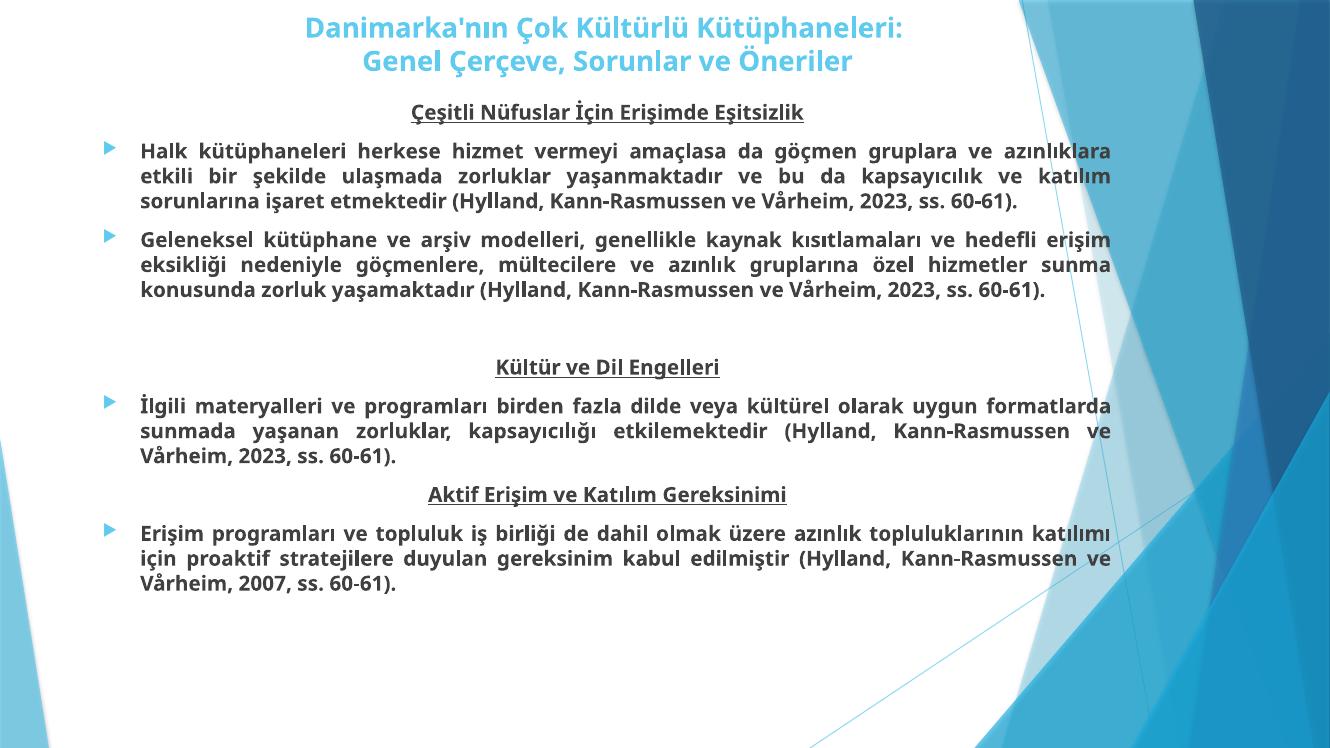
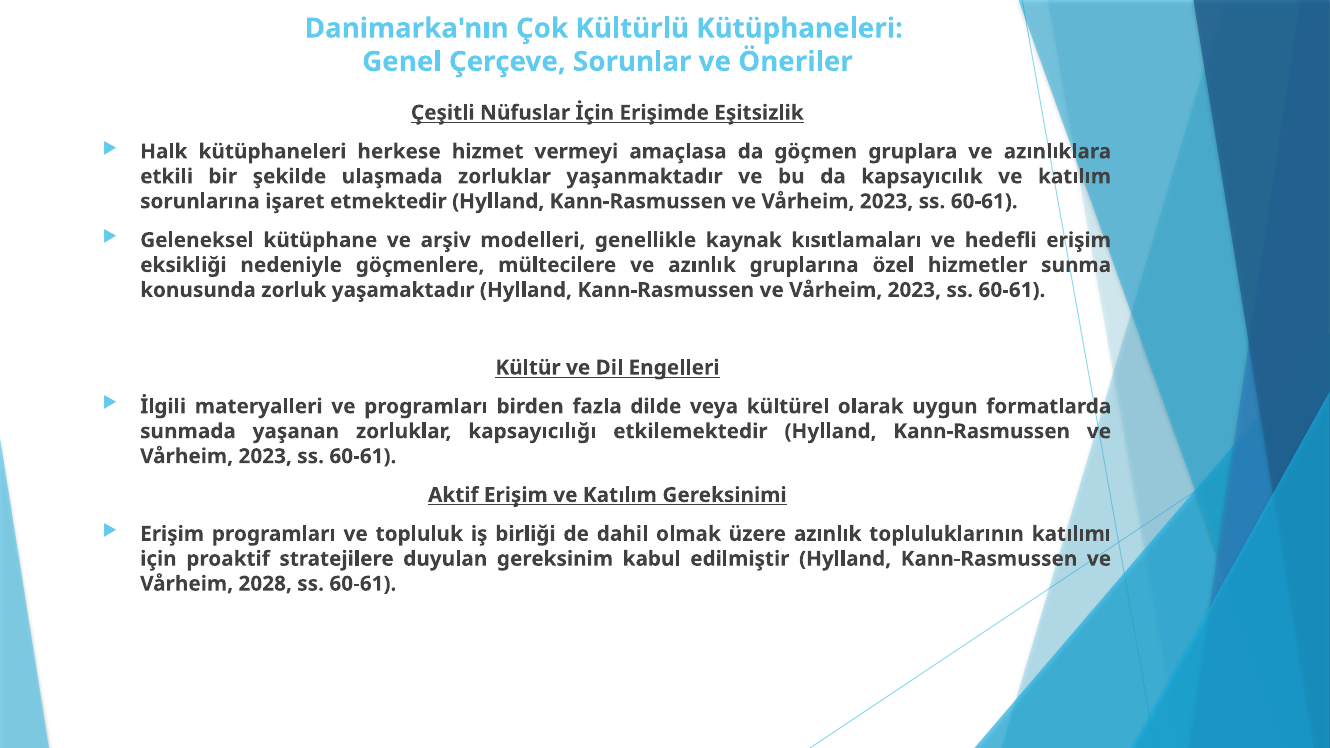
2007: 2007 -> 2028 (265, 584)
